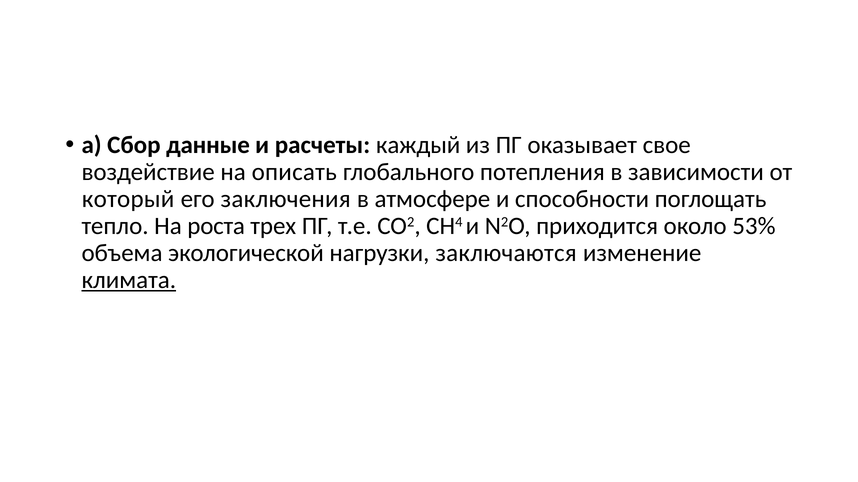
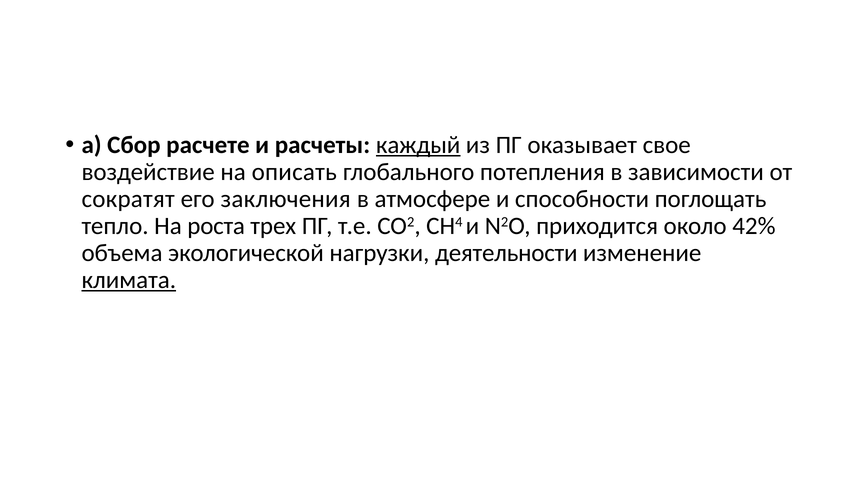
данные: данные -> расчете (208, 145)
каждый underline: none -> present (418, 145)
который: который -> сократят (128, 199)
53%: 53% -> 42% (754, 226)
заключаются: заключаются -> деятельности (506, 253)
